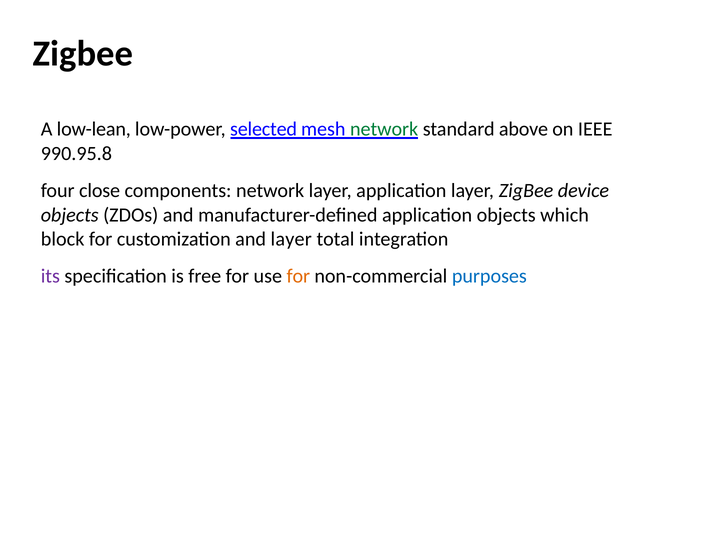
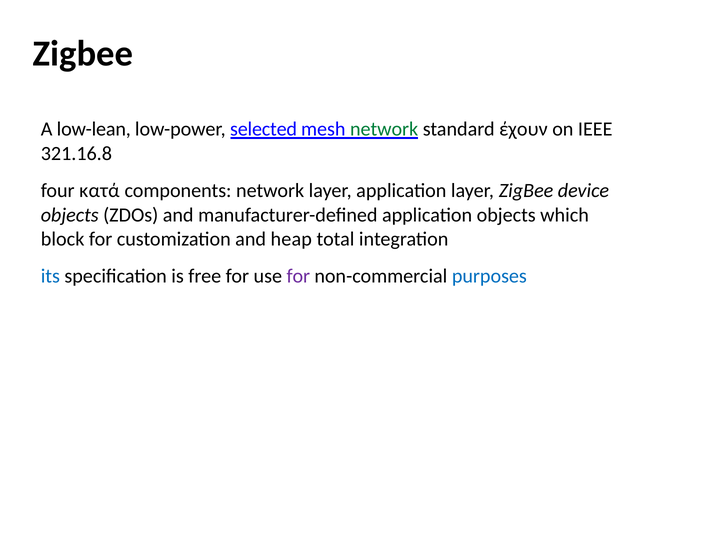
above: above -> έχουν (523, 129)
990.95.8: 990.95.8 -> 321.16.8 (76, 154)
close: close -> κατά (99, 191)
and layer: layer -> heap (291, 239)
its colour: purple -> blue (50, 276)
for colour: orange -> purple (298, 276)
